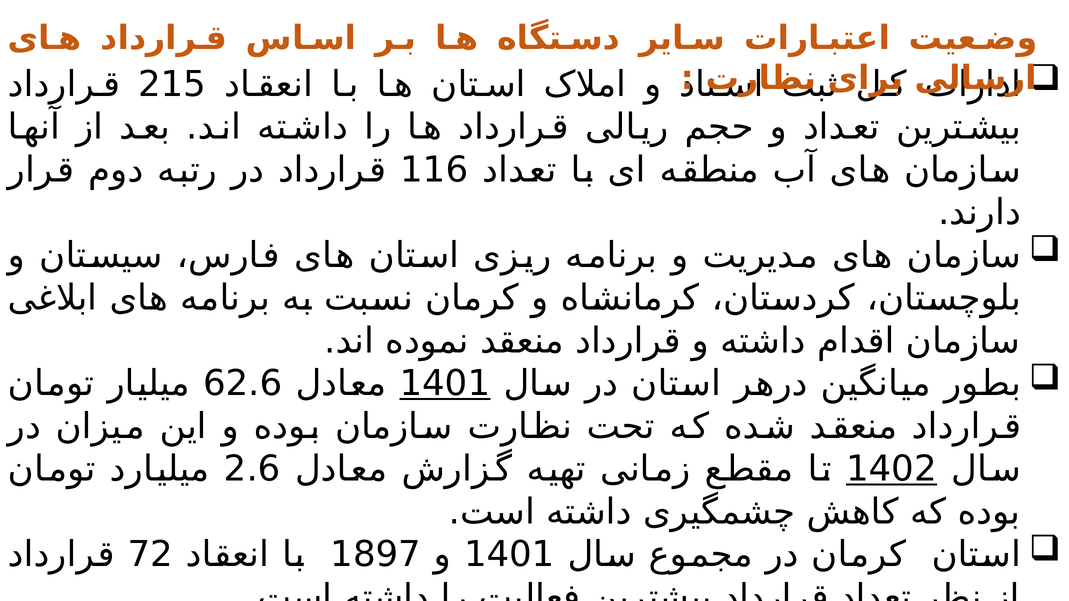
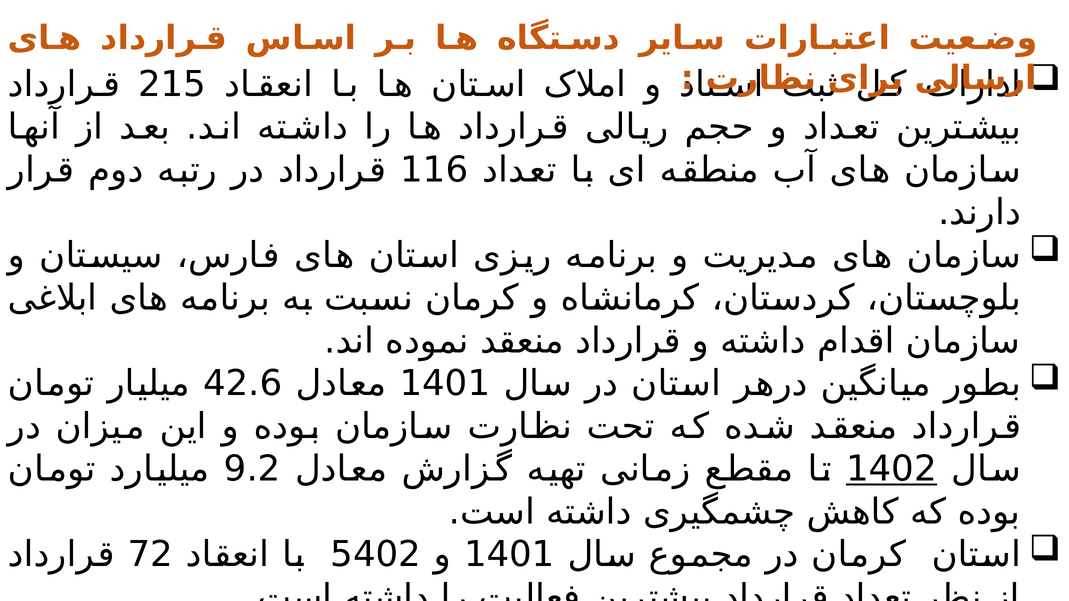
62.6: 62.6 -> 42.6 (243, 384)
1401 underline: present -> none (445, 384)
2.6: 2.6 -> 9.2 (252, 469)
1897: 1897 -> 5402 (376, 555)
